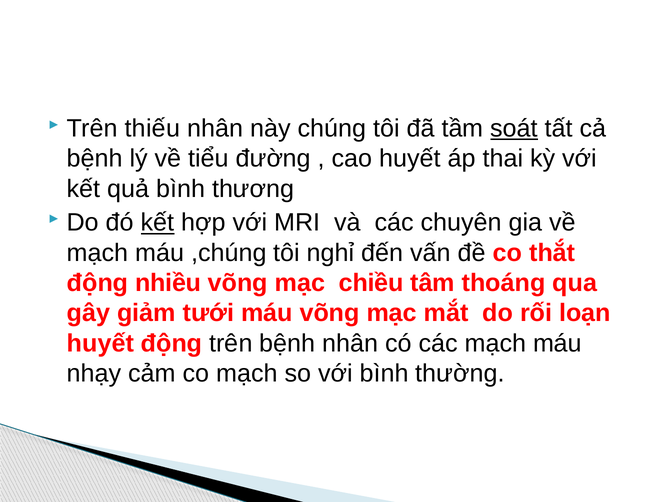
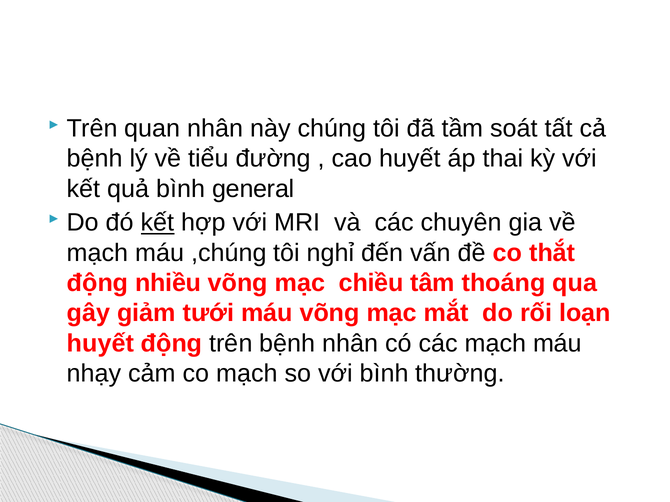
thiếu: thiếu -> quan (152, 129)
soát underline: present -> none (514, 129)
thương: thương -> general (253, 189)
